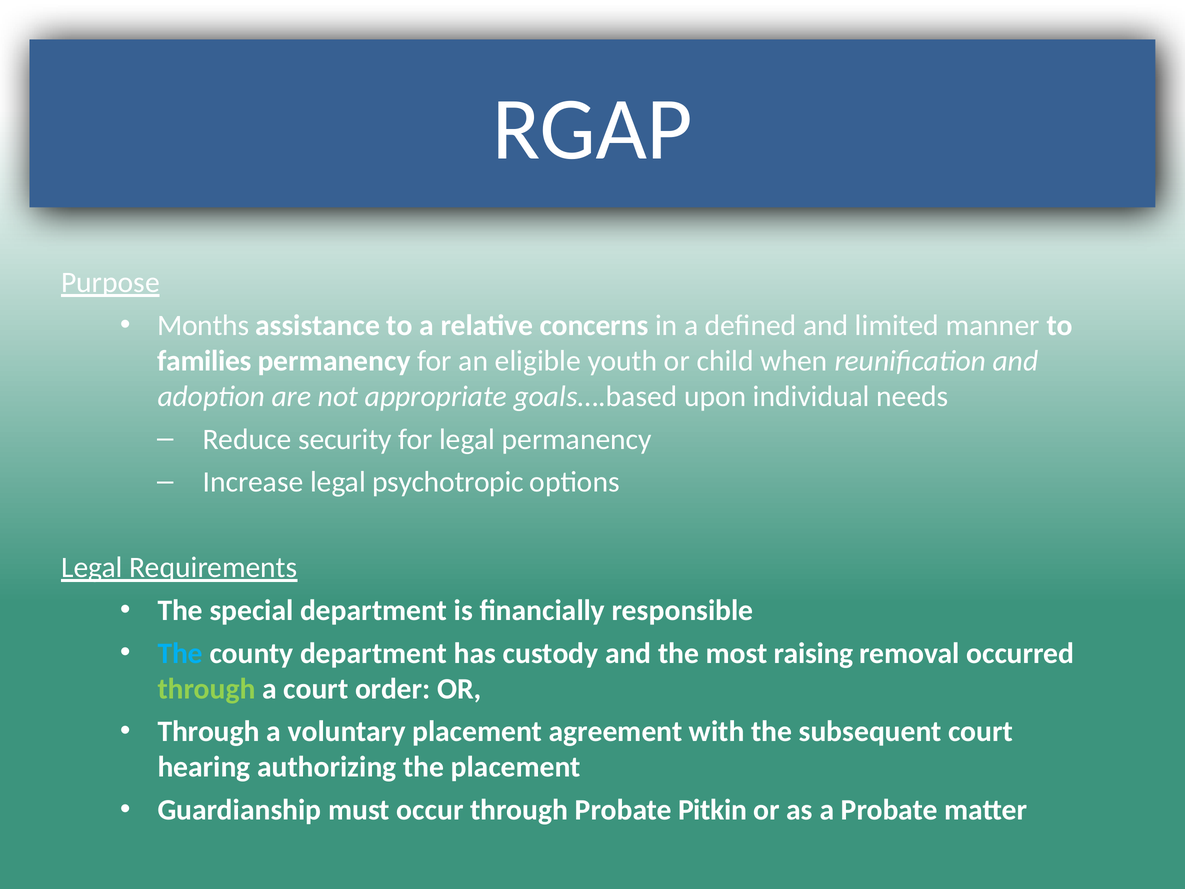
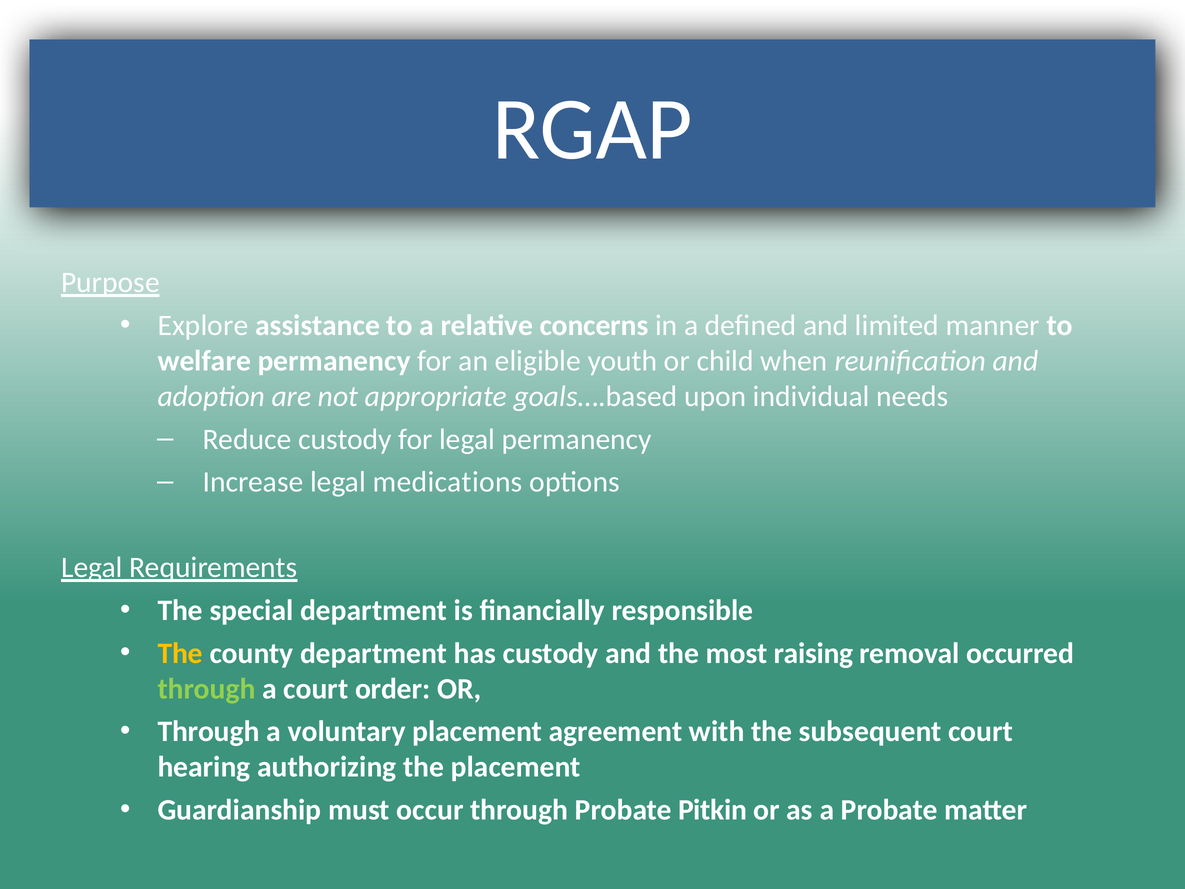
Months: Months -> Explore (203, 325)
families: families -> welfare (204, 361)
Reduce security: security -> custody (345, 439)
psychotropic: psychotropic -> medications (448, 482)
The colour: light blue -> yellow (180, 653)
